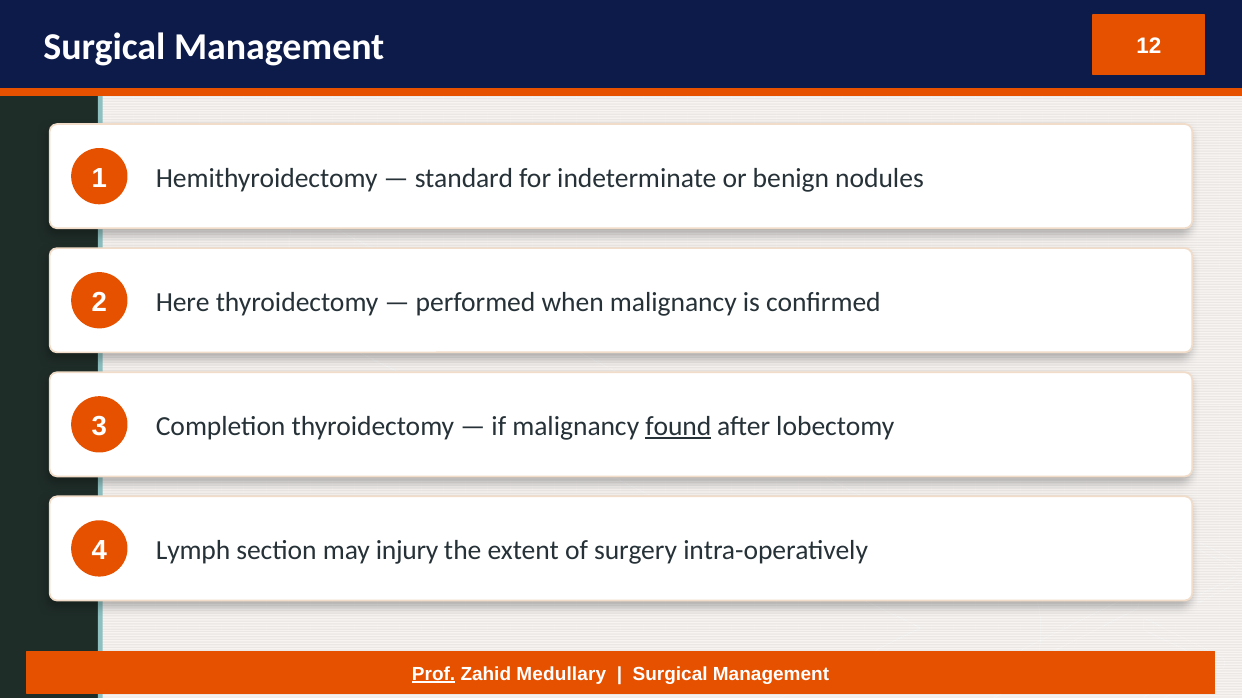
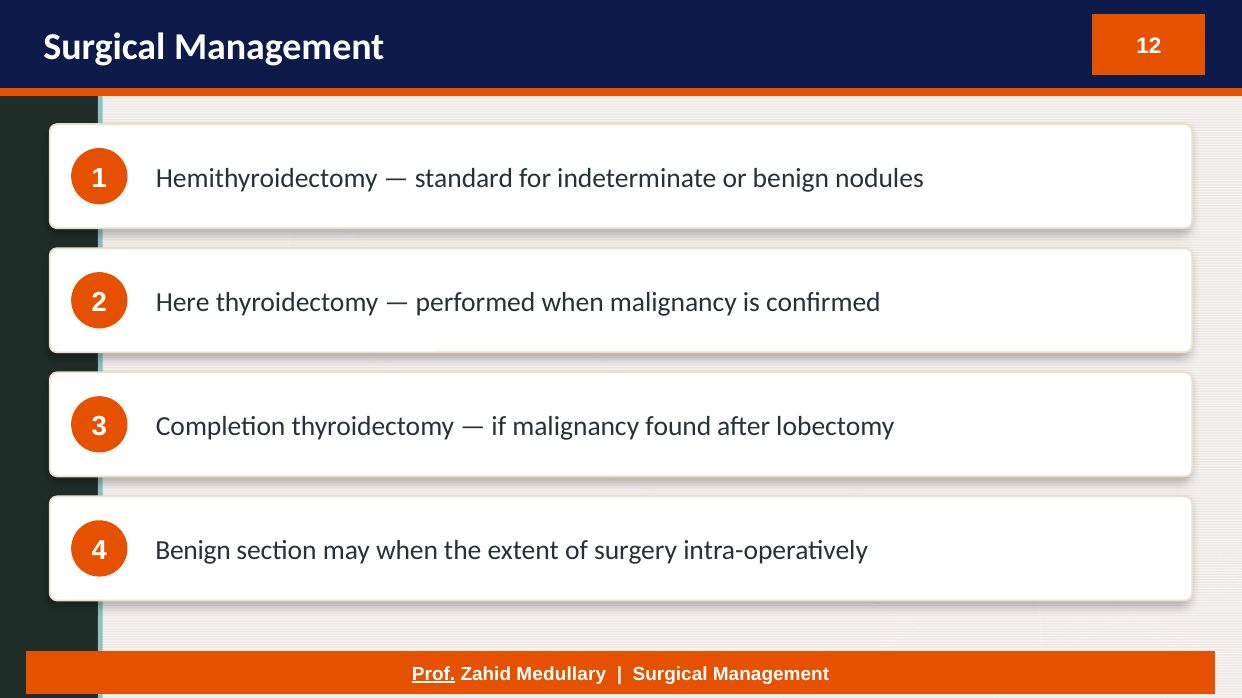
found underline: present -> none (678, 427)
4 Lymph: Lymph -> Benign (193, 551)
may injury: injury -> when (407, 551)
